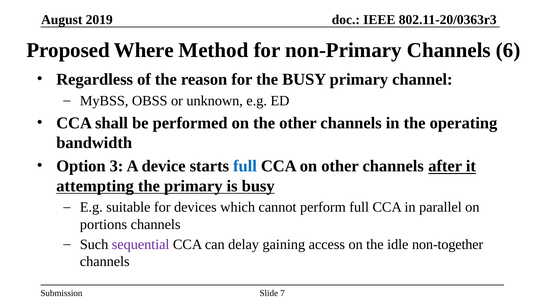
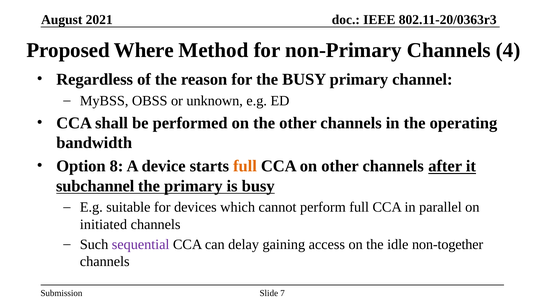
2019: 2019 -> 2021 (99, 20)
6: 6 -> 4 (508, 50)
3: 3 -> 8 (117, 166)
full colour: blue -> orange (245, 166)
attempting: attempting -> subchannel (95, 186)
portions: portions -> initiated (103, 224)
